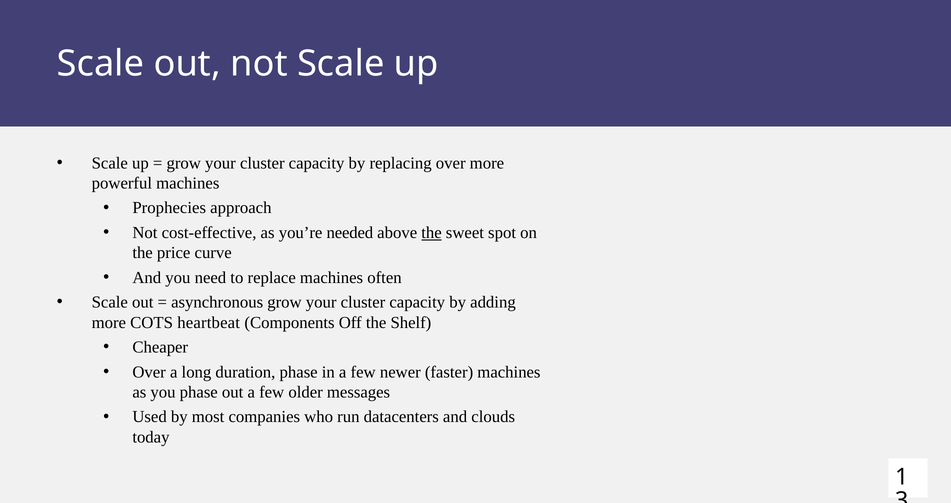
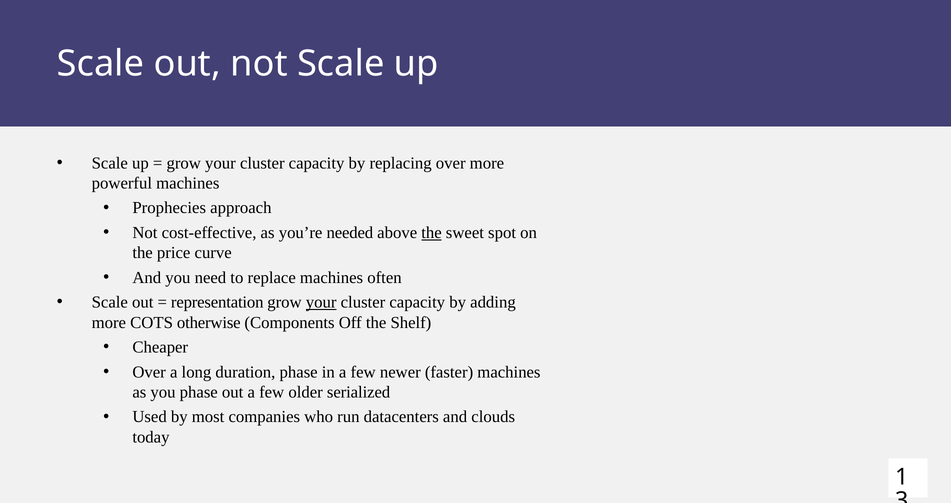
asynchronous: asynchronous -> representation (217, 302)
your underline: none -> present (321, 302)
heartbeat: heartbeat -> otherwise (209, 322)
messages: messages -> serialized (359, 392)
